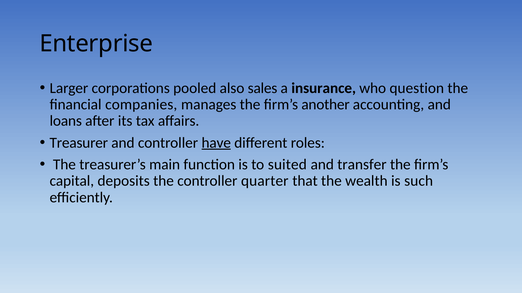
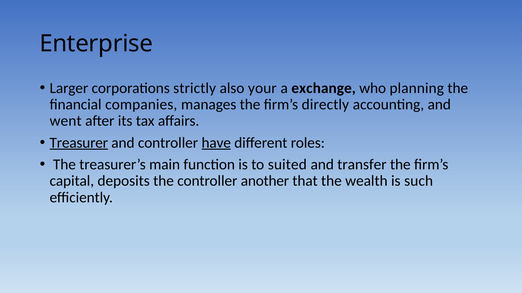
pooled: pooled -> strictly (195, 88)
sales: sales -> your (262, 88)
insurance: insurance -> exchange (324, 88)
question: question -> planning (417, 88)
another: another -> directly (325, 105)
loans: loans -> went (66, 121)
Treasurer underline: none -> present (79, 143)
quarter: quarter -> another (265, 181)
